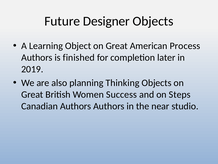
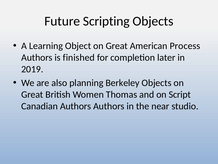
Designer: Designer -> Scripting (106, 21)
Thinking: Thinking -> Berkeley (123, 83)
Success: Success -> Thomas (122, 94)
Steps: Steps -> Script (180, 94)
